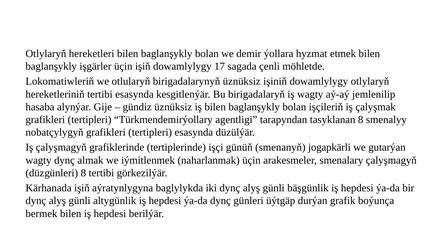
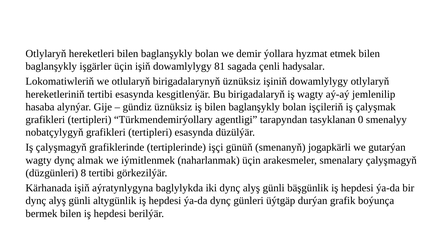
17: 17 -> 81 (220, 66)
möhletde: möhletde -> hadysalar (304, 66)
tasyklanan 8: 8 -> 0 (361, 120)
